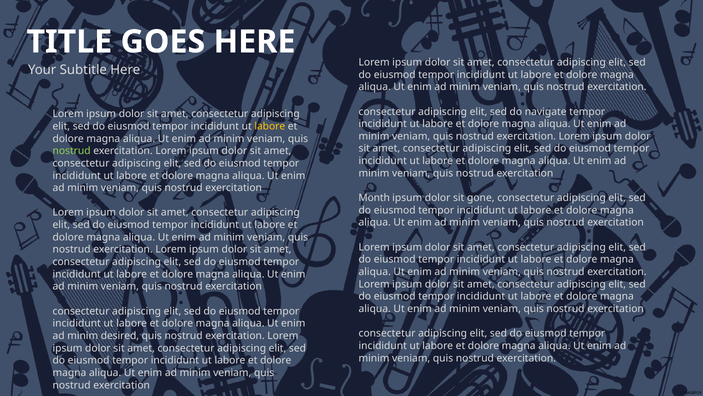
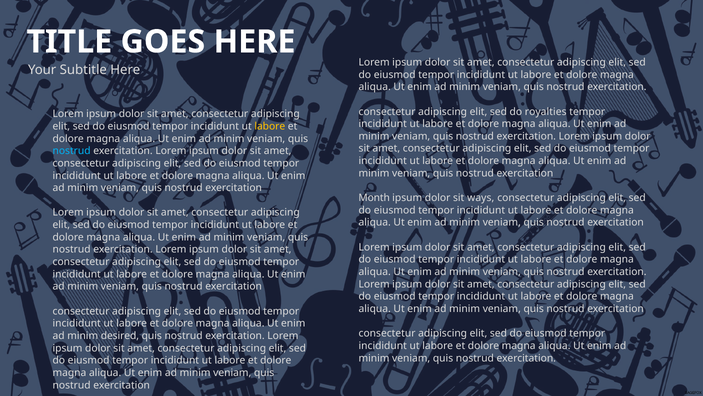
navigate: navigate -> royalties (546, 111)
nostrud colour: light green -> light blue (72, 151)
gone: gone -> ways (481, 198)
